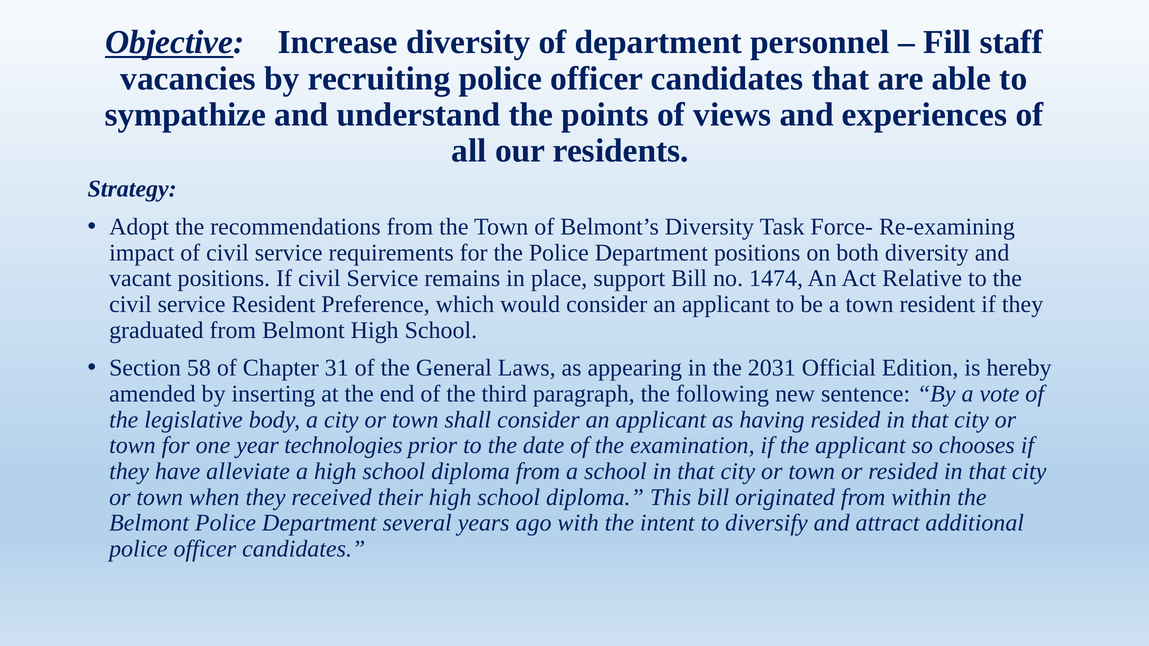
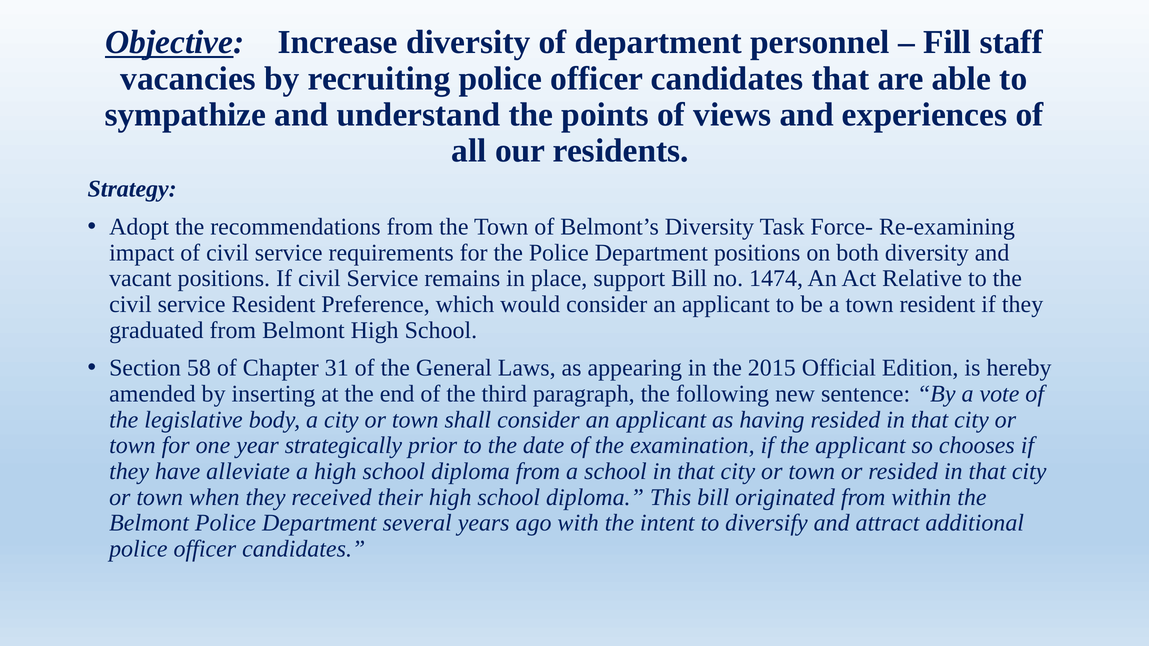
2031: 2031 -> 2015 (772, 368)
technologies: technologies -> strategically (343, 446)
